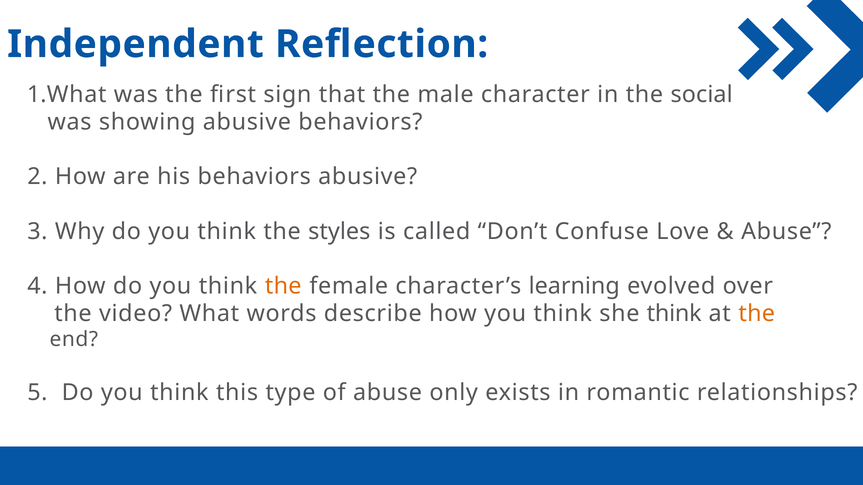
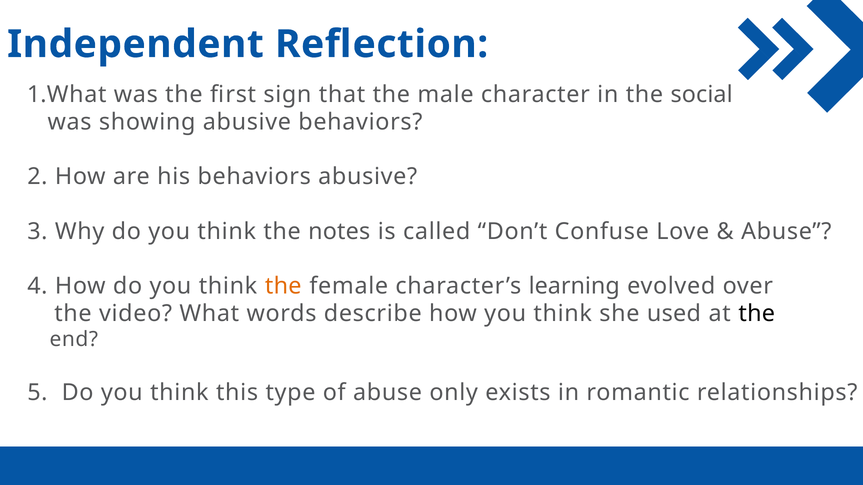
styles: styles -> notes (339, 232)
she think: think -> used (674, 314)
the colour: orange -> black (757, 314)
